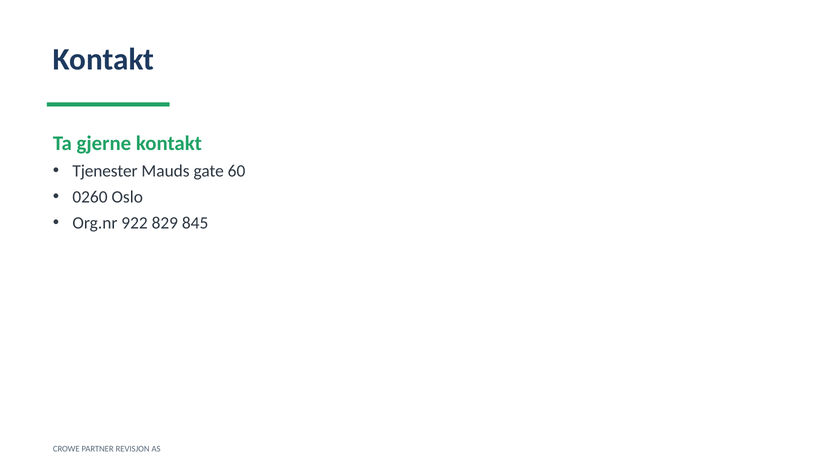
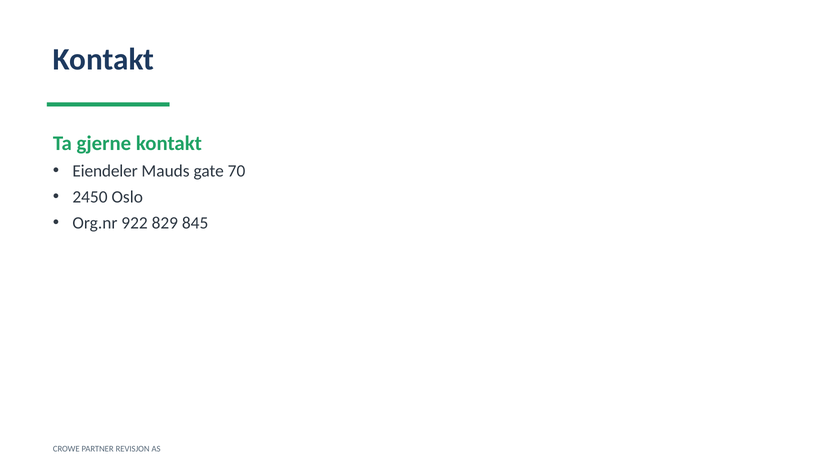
Tjenester: Tjenester -> Eiendeler (105, 171)
60: 60 -> 70 (237, 171)
0260: 0260 -> 2450 (90, 197)
